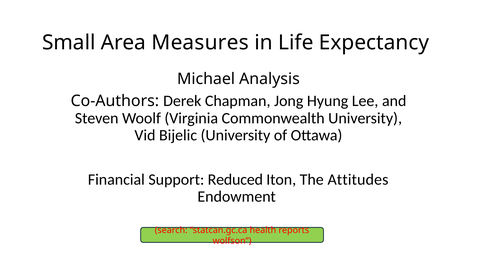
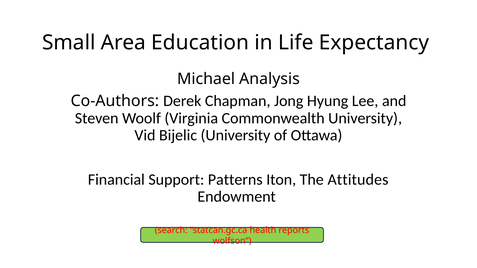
Measures: Measures -> Education (200, 43)
Reduced: Reduced -> Patterns (235, 180)
